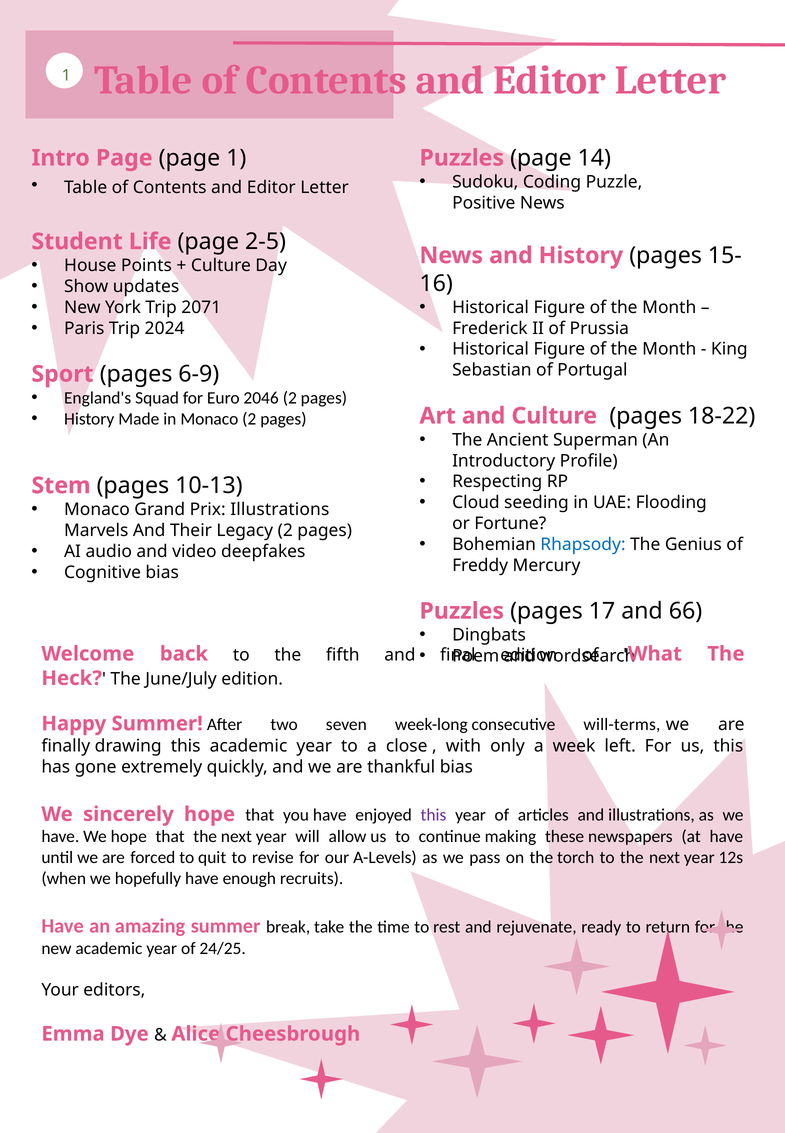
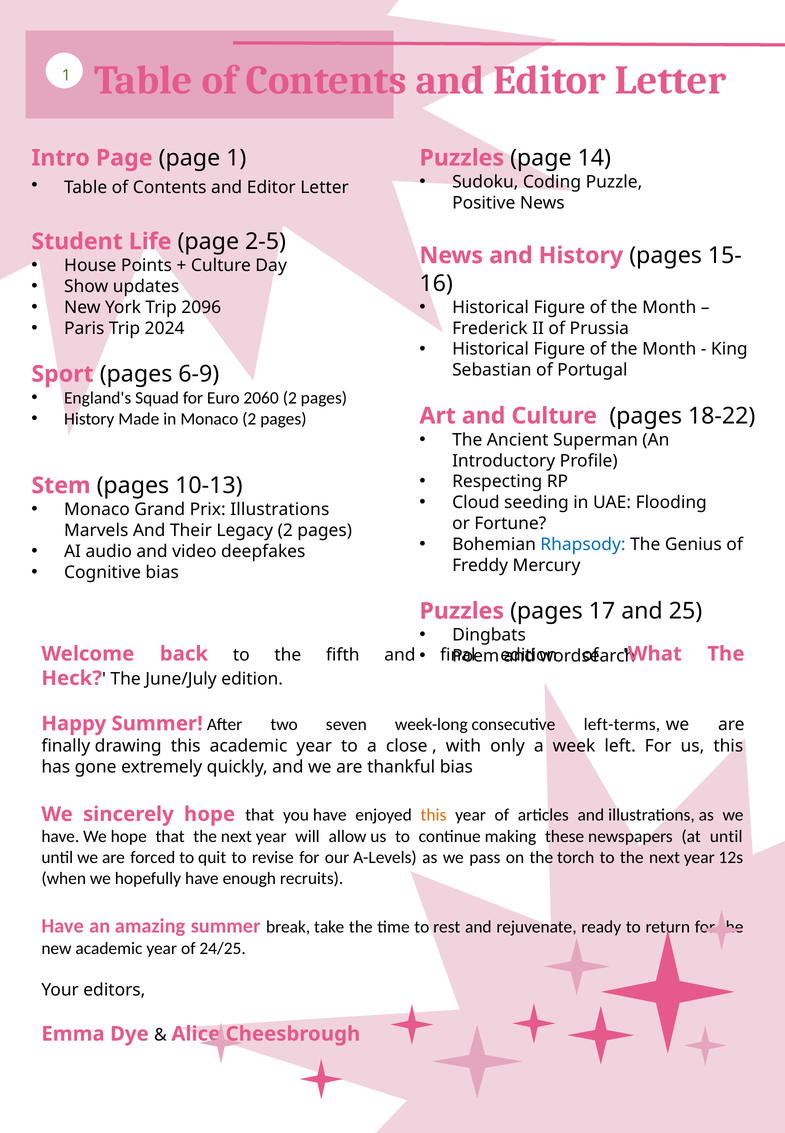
2071: 2071 -> 2096 (201, 308)
2046: 2046 -> 2060 (261, 398)
66: 66 -> 25 (686, 612)
will-terms: will-terms -> left-terms (622, 725)
this colour: purple -> orange (433, 816)
at have: have -> until (726, 837)
